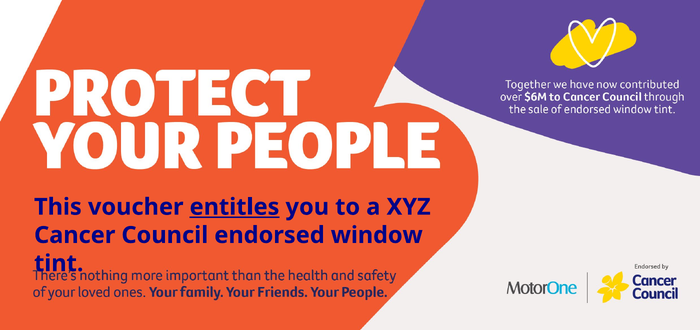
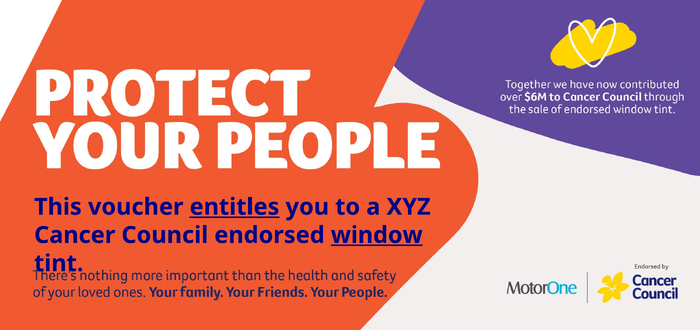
window underline: none -> present (377, 235)
